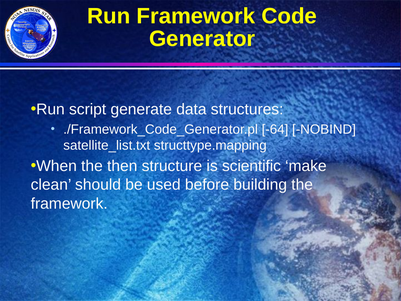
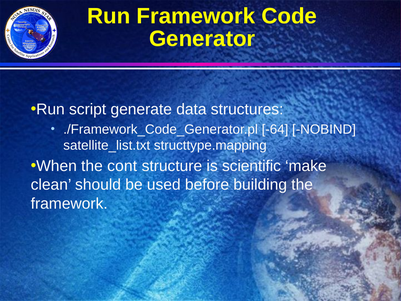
then: then -> cont (122, 166)
